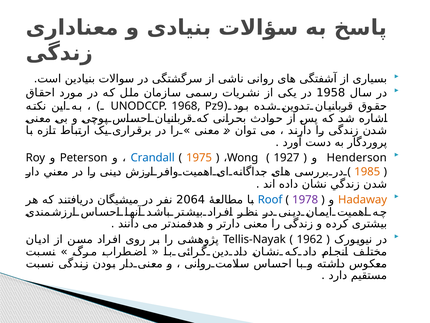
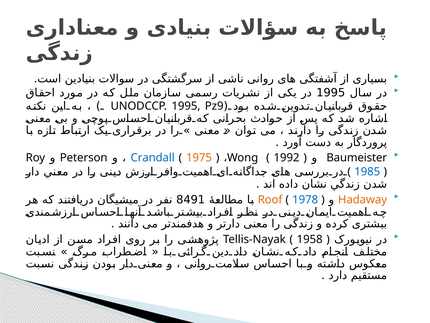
1958: 1958 -> 1995 (331, 93)
UNODCCP 1968: 1968 -> 1995 (186, 106)
1927: 1927 -> 1992 (287, 158)
Henderson: Henderson -> Baumeister (357, 158)
1985 colour: orange -> blue (367, 171)
2064: 2064 -> 8491 (191, 199)
Roof colour: blue -> orange (270, 199)
1978 colour: purple -> blue (305, 199)
1962: 1962 -> 1958 (310, 239)
